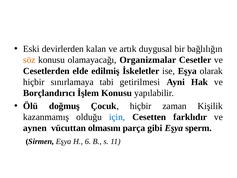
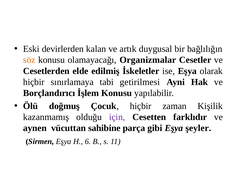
için colour: blue -> purple (117, 117)
olmasını: olmasını -> sahibine (104, 128)
sperm: sperm -> şeyler (198, 128)
